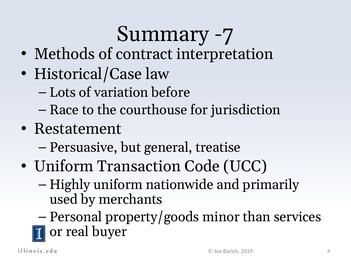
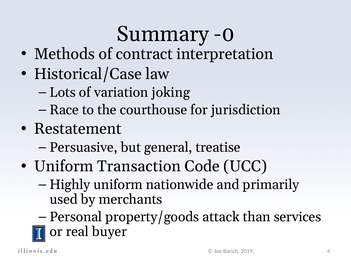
-7: -7 -> -0 (224, 34)
before: before -> joking (171, 93)
minor: minor -> attack (221, 217)
